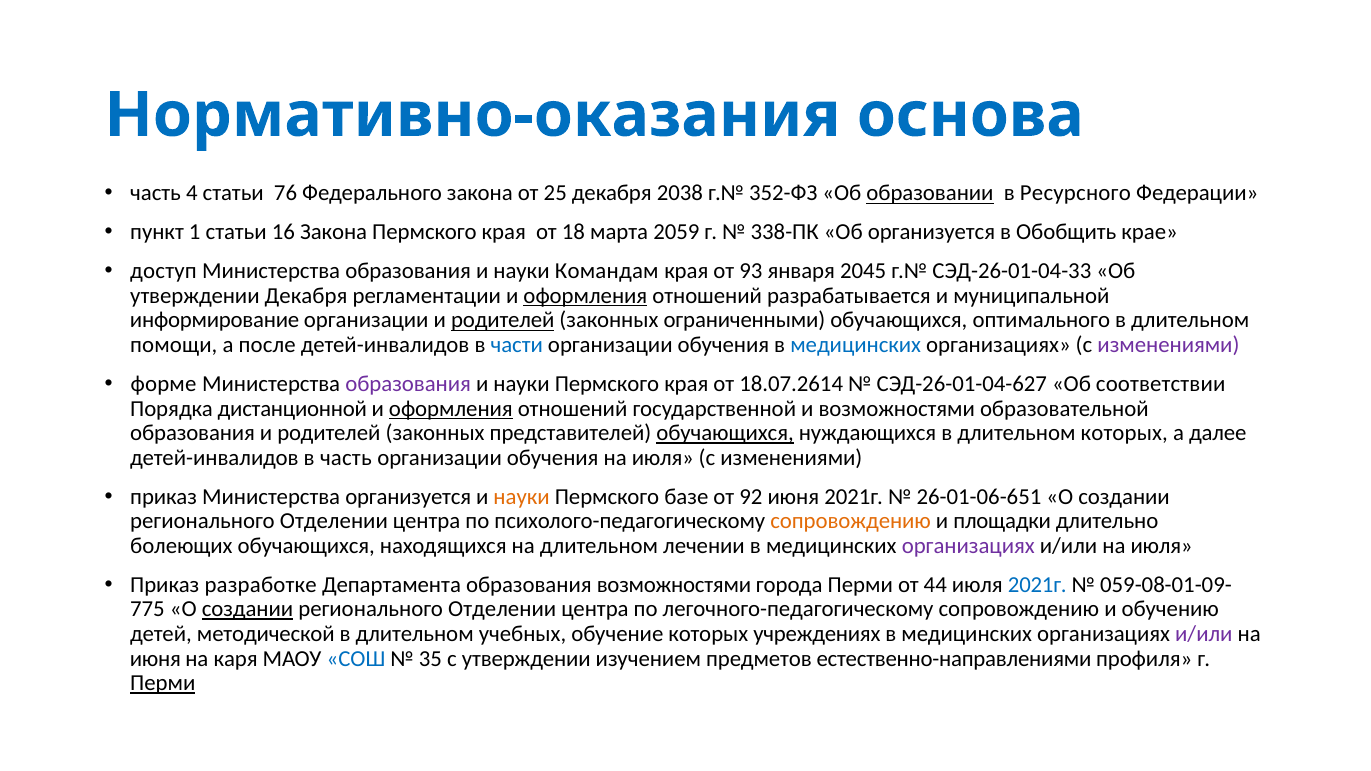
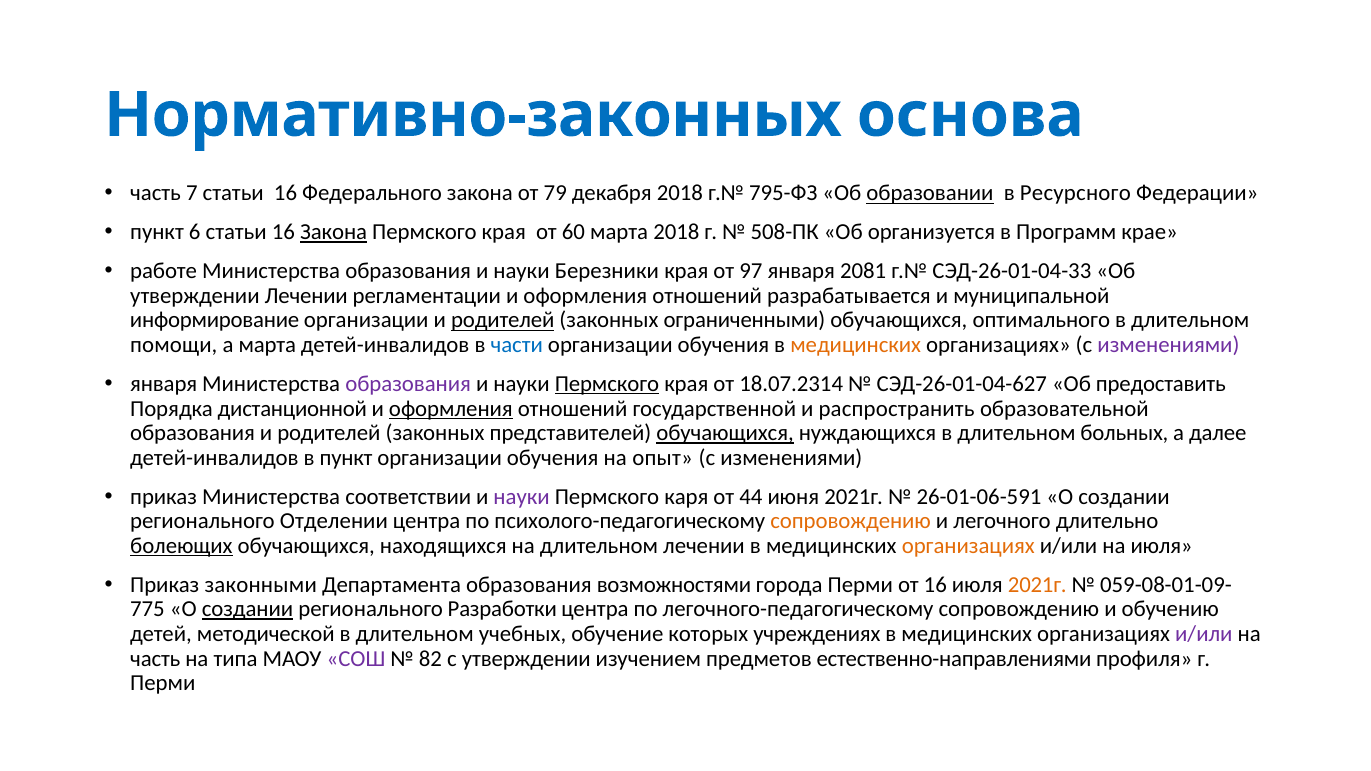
Нормативно-оказания: Нормативно-оказания -> Нормативно-законных (473, 115)
4: 4 -> 7 (192, 193)
76: 76 -> 16 (286, 193)
25: 25 -> 79 (555, 193)
декабря 2038: 2038 -> 2018 (680, 193)
352-ФЗ: 352-ФЗ -> 795-ФЗ (783, 193)
1: 1 -> 6 (195, 232)
Закона underline: none -> present (334, 232)
18: 18 -> 60 (573, 232)
марта 2059: 2059 -> 2018 (676, 232)
338-ПК: 338-ПК -> 508-ПК (785, 232)
Обобщить: Обобщить -> Программ (1066, 232)
доступ: доступ -> работе (164, 271)
Командам: Командам -> Березники (607, 271)
93: 93 -> 97 (751, 271)
2045: 2045 -> 2081 (863, 271)
утверждении Декабря: Декабря -> Лечении (306, 296)
оформления underline: present -> none (585, 296)
а после: после -> марта (267, 345)
медицинских colour: blue -> orange (856, 345)
форме: форме -> января (164, 384)
Пермского underline: none -> present (607, 384)
18.07.2614: 18.07.2614 -> 18.07.2314 (791, 384)
соответствии: соответствии -> предоставить (1161, 384)
и возможностями: возможностями -> распространить (897, 409)
длительном которых: которых -> больных (1124, 433)
в часть: часть -> пункт (346, 458)
обучения на июля: июля -> опыт (663, 458)
Министерства организуется: организуется -> соответствии (408, 497)
науки colour: orange -> purple (522, 497)
базе: базе -> каря (686, 497)
92: 92 -> 44 (751, 497)
26-01-06-651: 26-01-06-651 -> 26-01-06-591 (979, 497)
площадки: площадки -> легочного (1002, 521)
болеющих underline: none -> present (181, 546)
организациях colour: purple -> orange (968, 546)
разработке: разработке -> законными (261, 585)
от 44: 44 -> 16 (935, 585)
2021г colour: blue -> orange (1037, 585)
Отделении: Отделении -> Разработки (502, 609)
июня: июня -> часть (155, 659)
каря: каря -> типа (236, 659)
СОШ colour: blue -> purple (356, 659)
35: 35 -> 82 (430, 659)
Перми underline: present -> none (163, 683)
